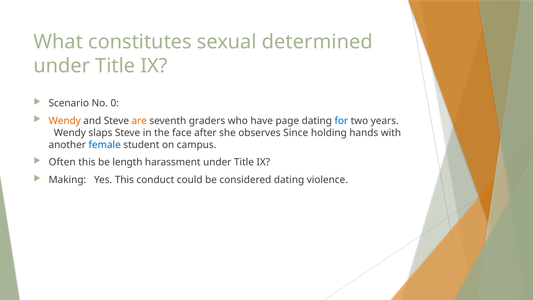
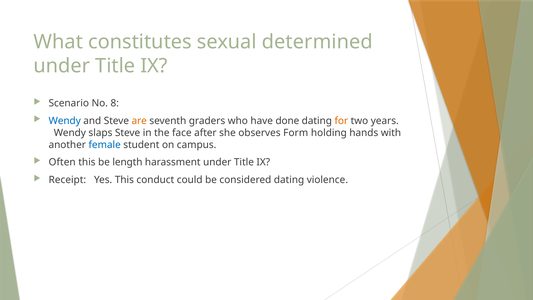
0: 0 -> 8 (115, 103)
Wendy colour: orange -> blue (65, 121)
page: page -> done (287, 121)
for colour: blue -> orange (341, 121)
Since: Since -> Form (296, 133)
Making: Making -> Receipt (67, 180)
